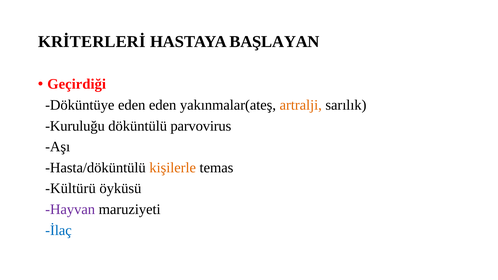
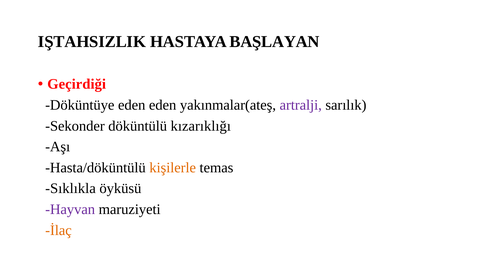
KRİTERLERİ: KRİTERLERİ -> IŞTAHSIZLIK (92, 42)
artralji colour: orange -> purple (301, 105)
Kuruluğu: Kuruluğu -> Sekonder (75, 126)
parvovirus: parvovirus -> kızarıklığı (201, 126)
Kültürü: Kültürü -> Sıklıkla (70, 189)
İlaç colour: blue -> orange (58, 230)
